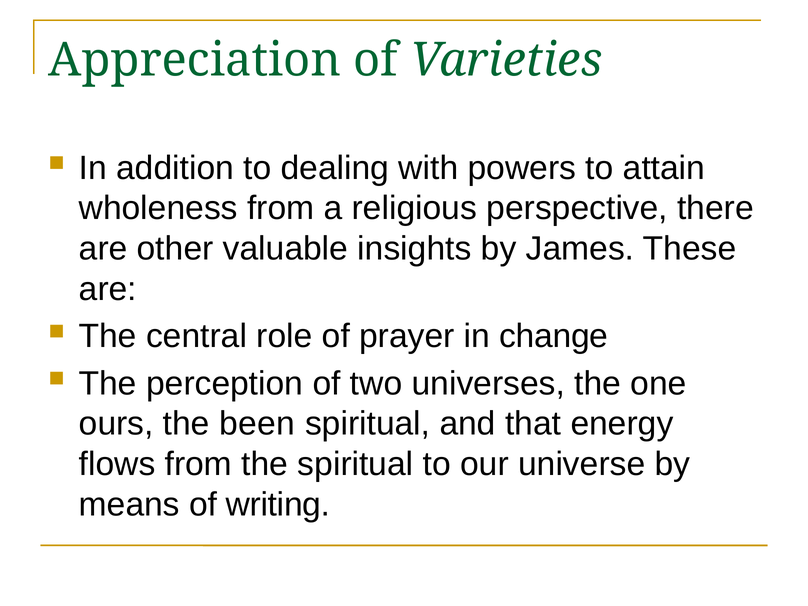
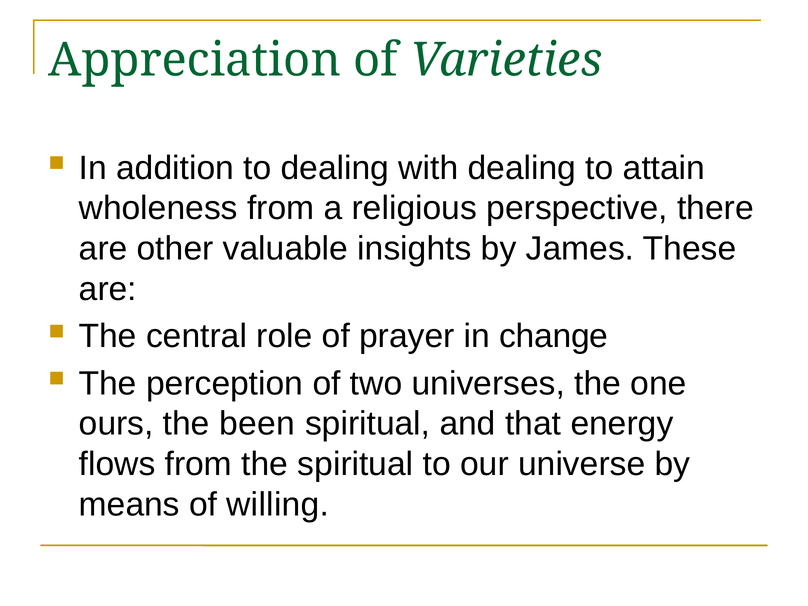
with powers: powers -> dealing (522, 168)
writing: writing -> willing (278, 505)
